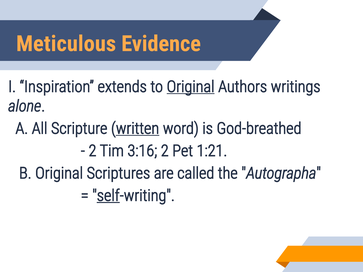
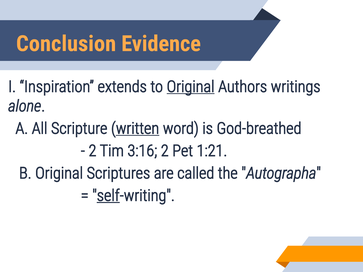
Meticulous: Meticulous -> Conclusion (66, 44)
